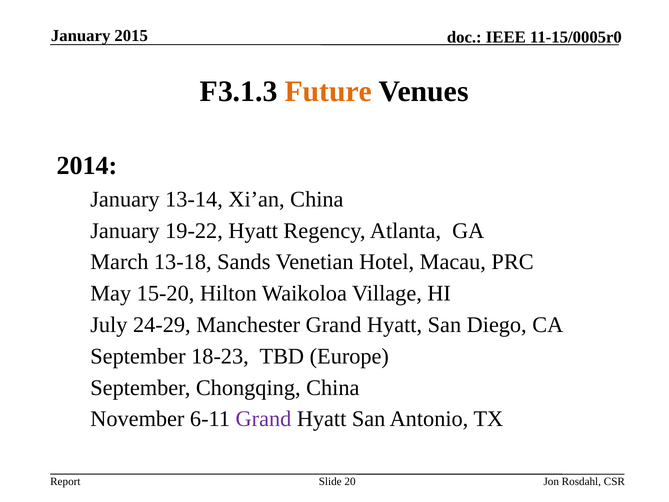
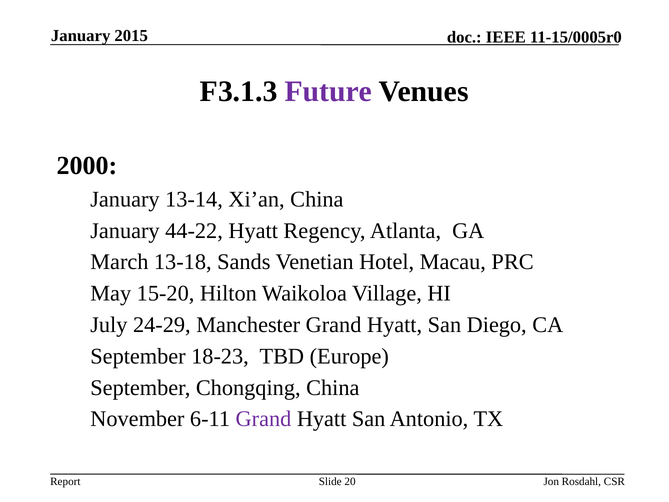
Future colour: orange -> purple (328, 91)
2014: 2014 -> 2000 (87, 166)
19-22: 19-22 -> 44-22 (194, 231)
